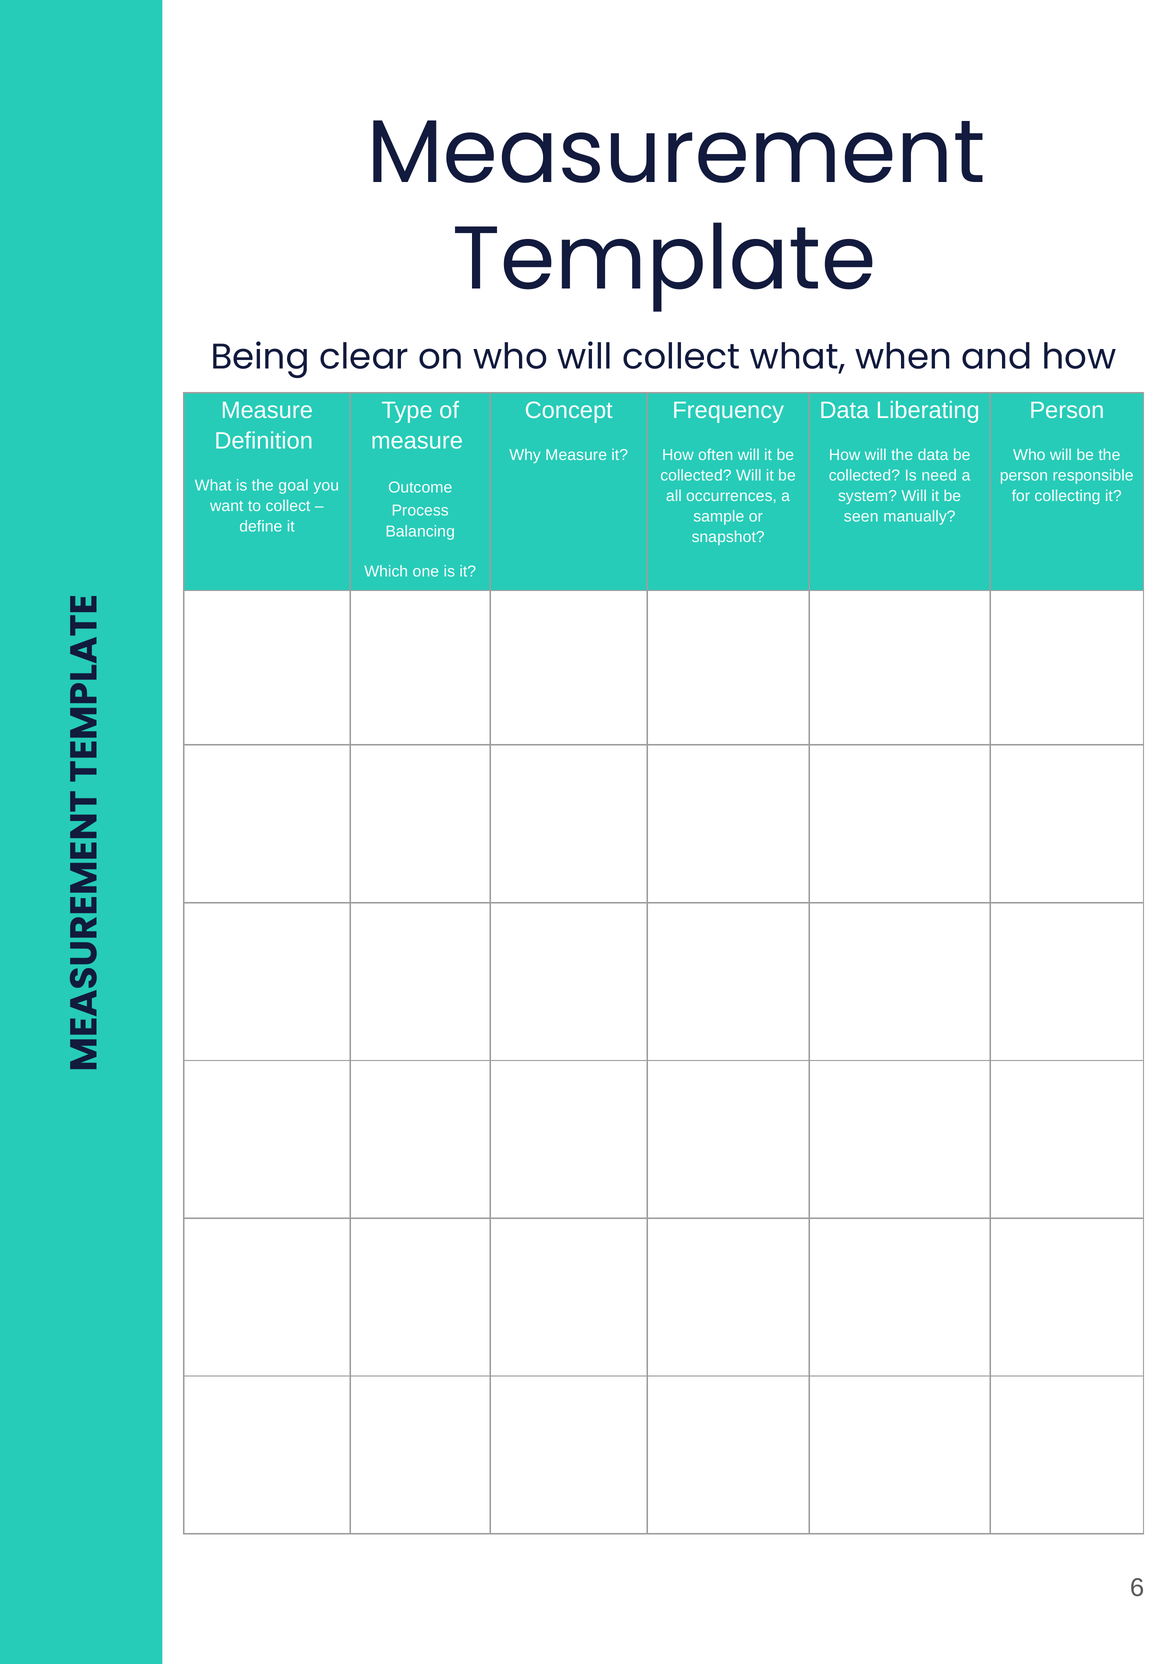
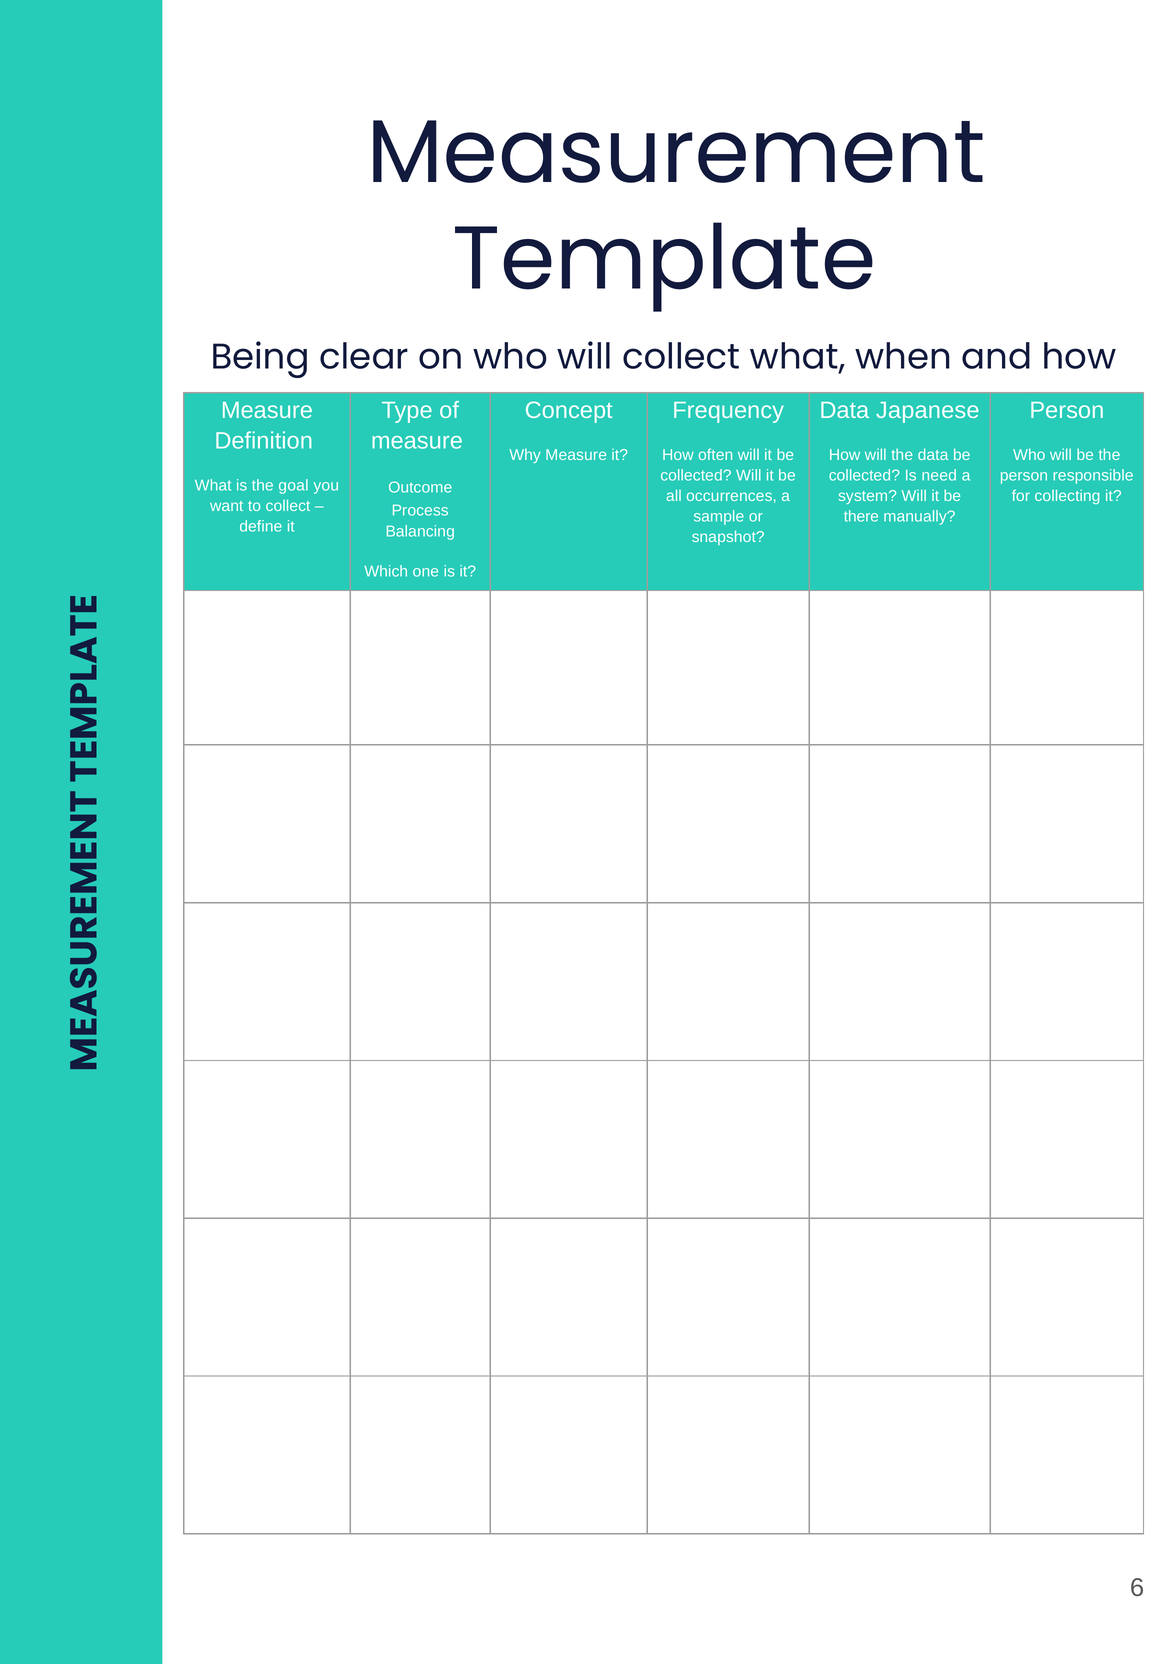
Liberating: Liberating -> Japanese (928, 410)
seen: seen -> there (861, 516)
